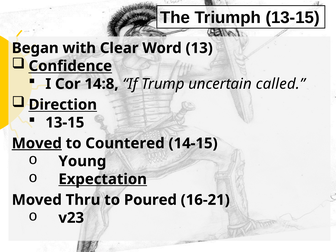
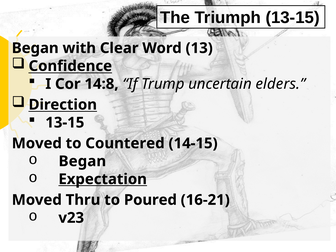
called: called -> elders (281, 84)
Moved underline: present -> none (37, 143)
Young: Young -> Began (82, 161)
